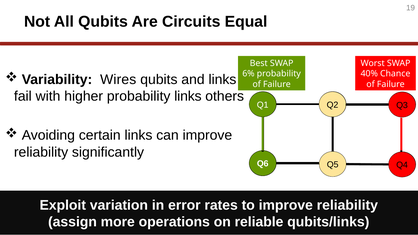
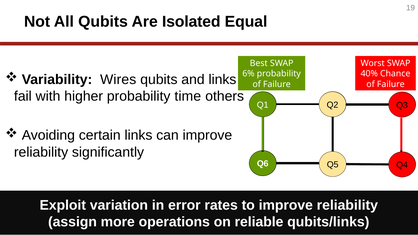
Circuits: Circuits -> Isolated (191, 22)
probability links: links -> time (188, 96)
